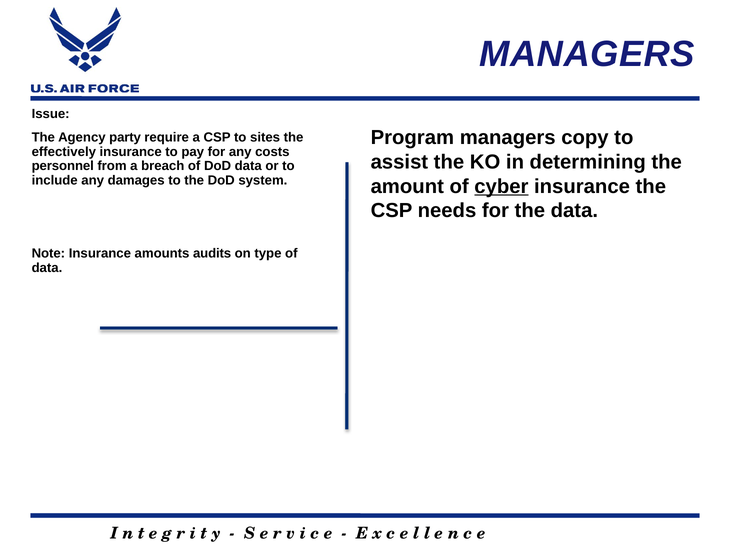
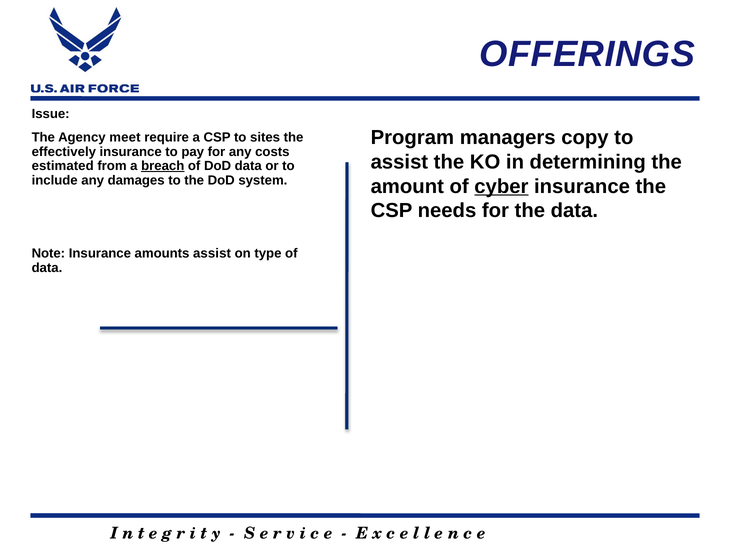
MANAGERS: MANAGERS -> OFFERINGS (587, 54)
party: party -> meet (125, 137)
personnel: personnel -> estimated (63, 166)
breach underline: none -> present (163, 166)
amounts audits: audits -> assist (212, 253)
